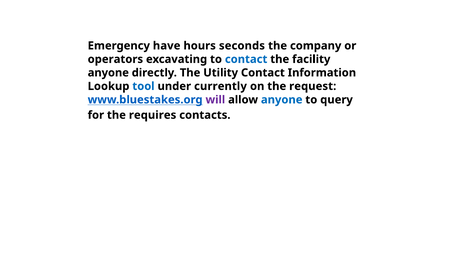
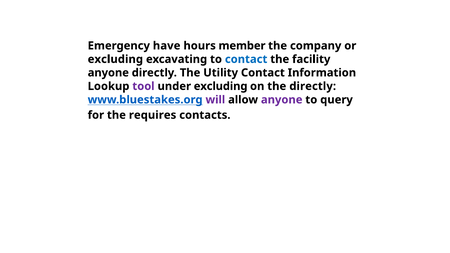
seconds: seconds -> member (242, 46)
operators: operators -> excluding (115, 59)
tool colour: blue -> purple (143, 86)
under currently: currently -> excluding (221, 86)
the request: request -> directly (313, 86)
anyone colour: blue -> purple (282, 100)
